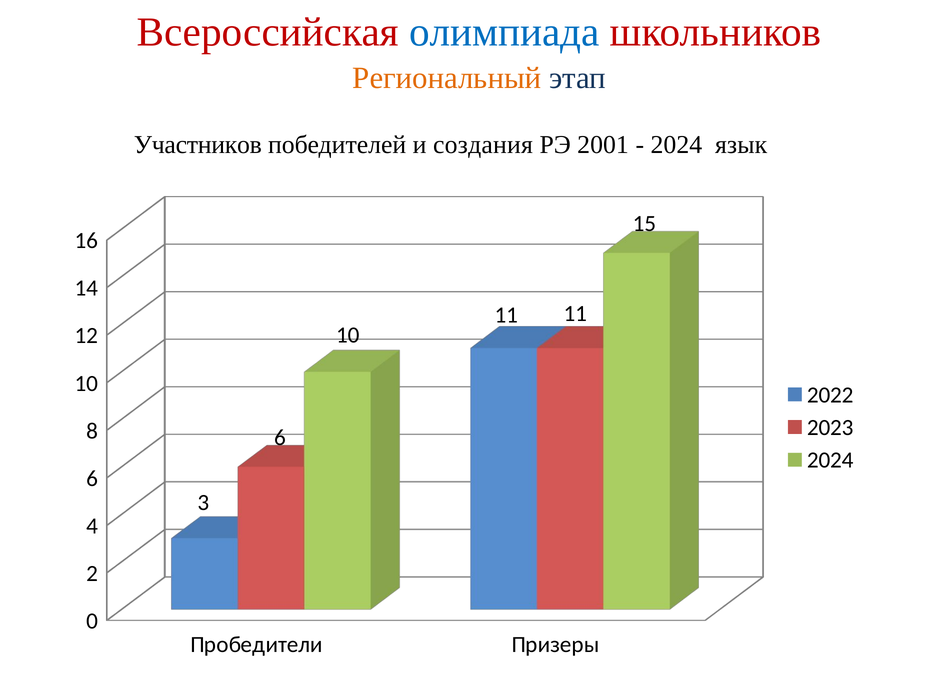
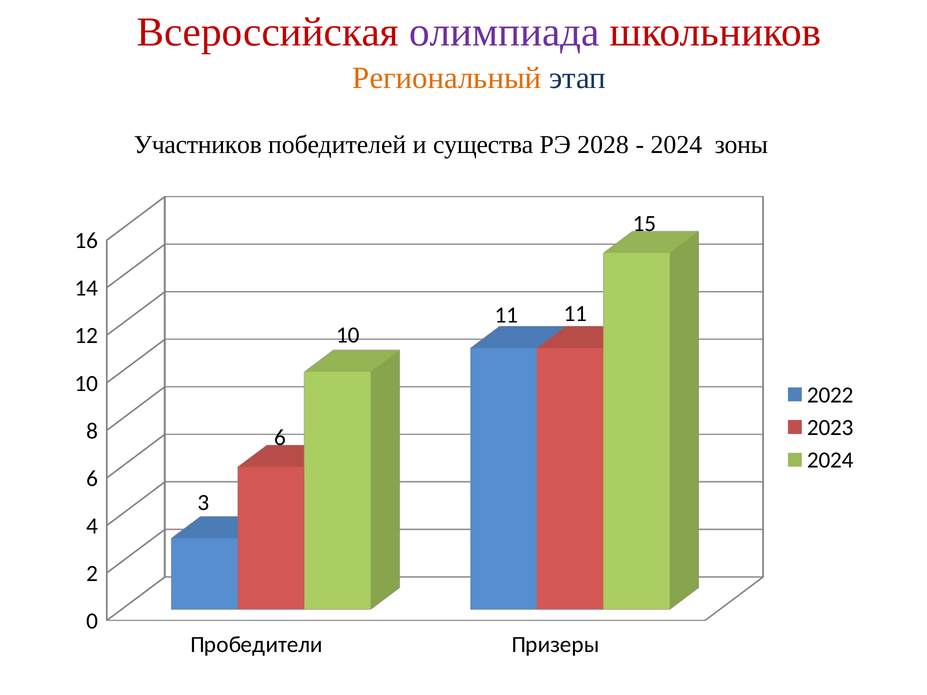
олимпиада colour: blue -> purple (504, 32)
создания: создания -> существа (483, 145)
2001: 2001 -> 2028 (603, 145)
язык: язык -> зоны (741, 145)
